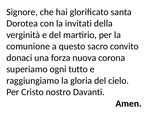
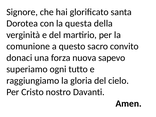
invitati: invitati -> questa (78, 23)
corona: corona -> sapevo (112, 58)
